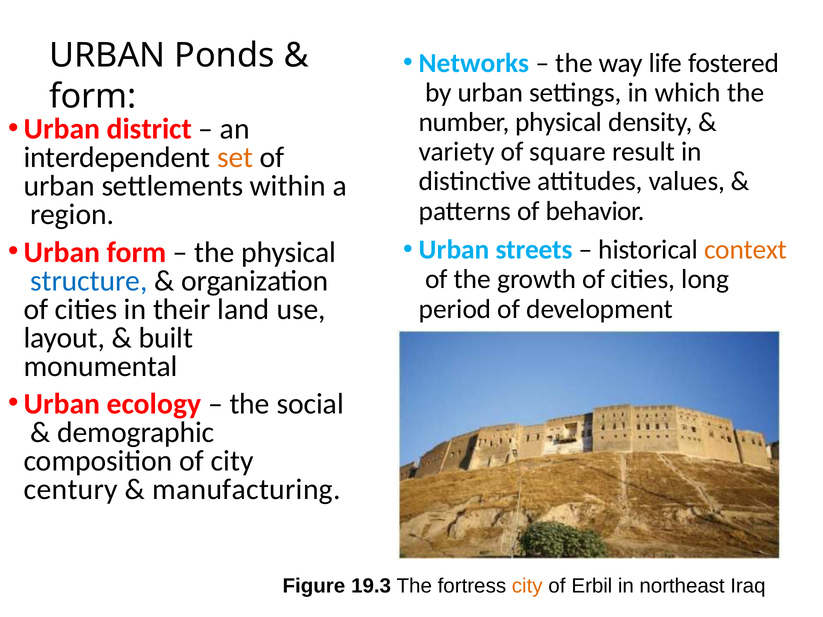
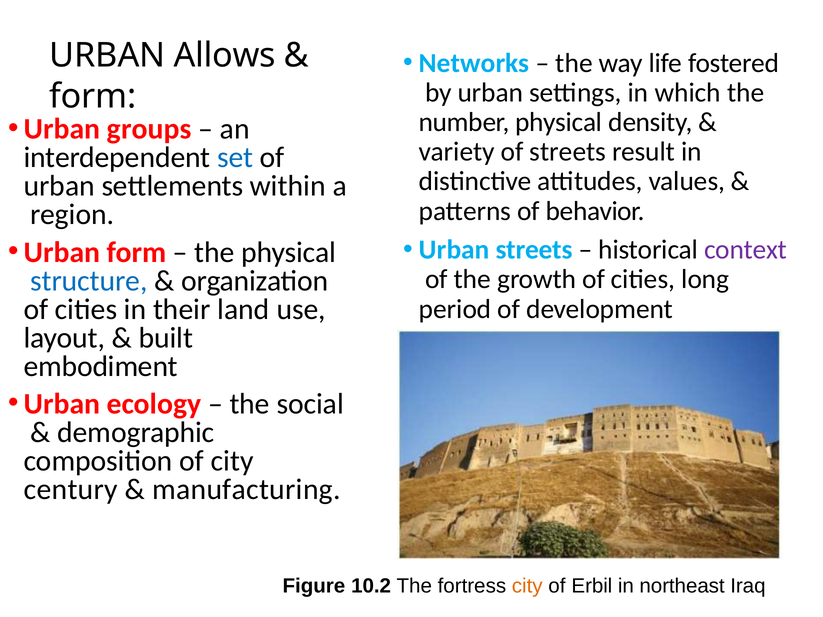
Ponds: Ponds -> Allows (225, 55)
district: district -> groups (149, 129)
of square: square -> streets (568, 152)
set colour: orange -> blue (235, 158)
context colour: orange -> purple (745, 250)
monumental: monumental -> embodiment (101, 367)
19.3: 19.3 -> 10.2 (371, 586)
